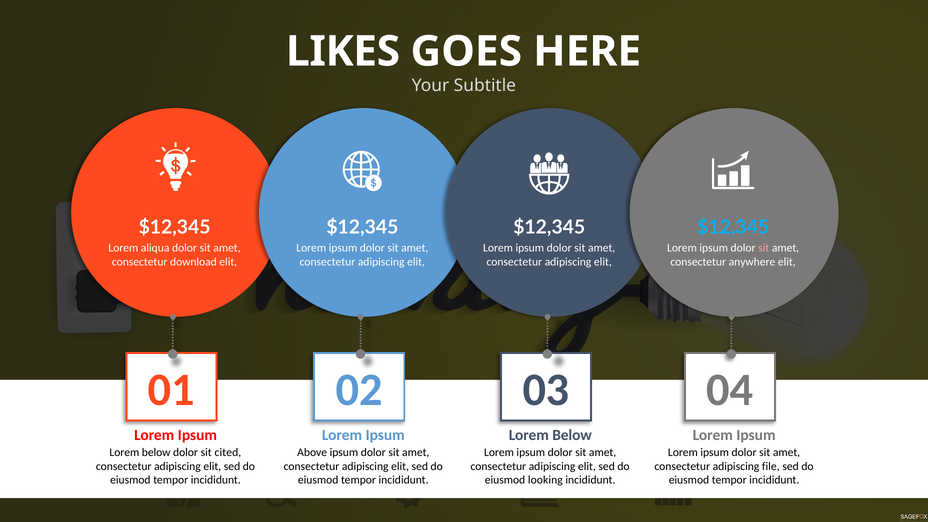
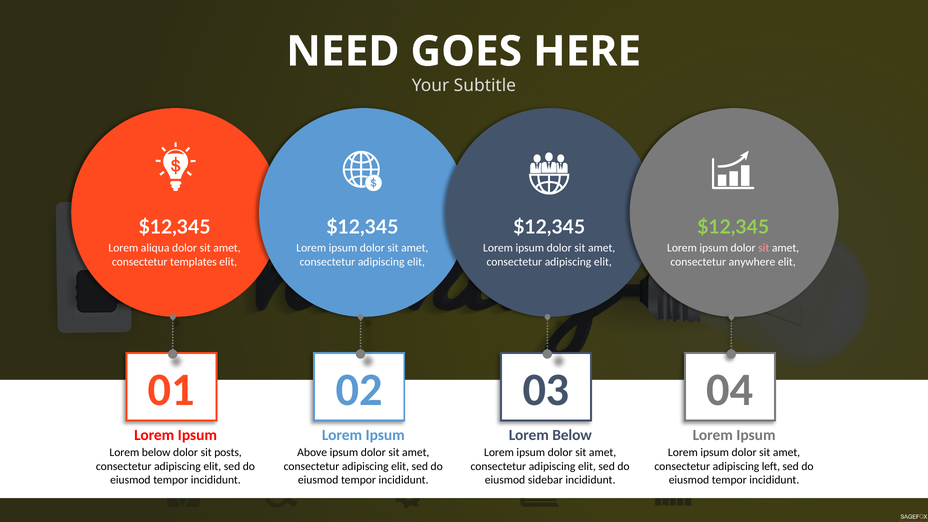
LIKES: LIKES -> NEED (343, 52)
$12,345 colour: light blue -> light green (733, 227)
download: download -> templates (193, 262)
cited: cited -> posts (228, 452)
file: file -> left (771, 466)
looking: looking -> sidebar (545, 480)
